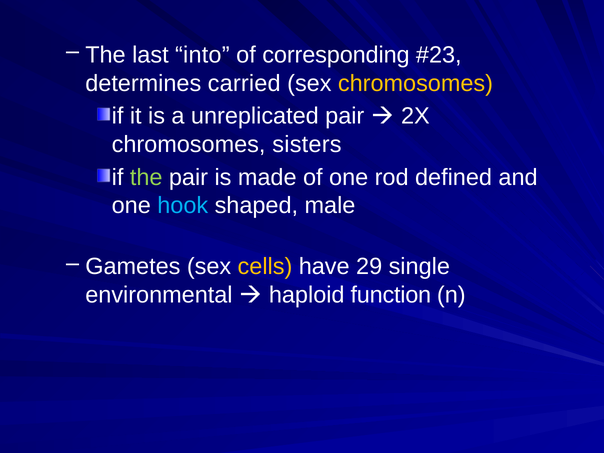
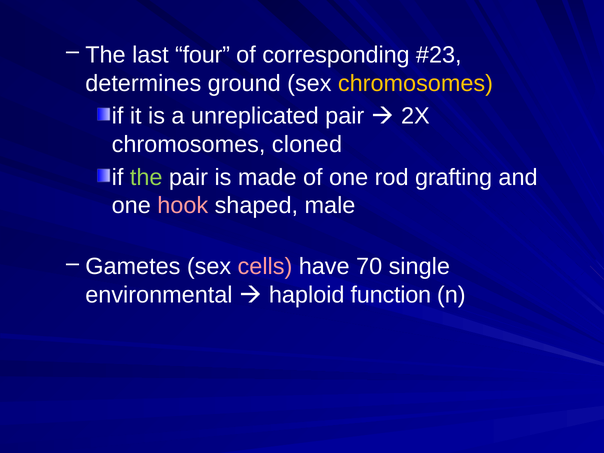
into: into -> four (203, 55)
carried: carried -> ground (244, 83)
sisters: sisters -> cloned (307, 144)
defined: defined -> grafting (454, 177)
hook colour: light blue -> pink (183, 205)
cells colour: yellow -> pink (265, 267)
29: 29 -> 70 (369, 267)
